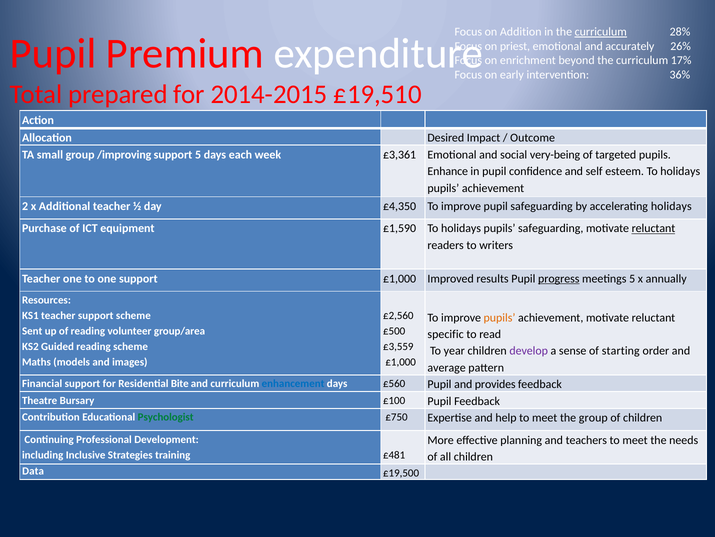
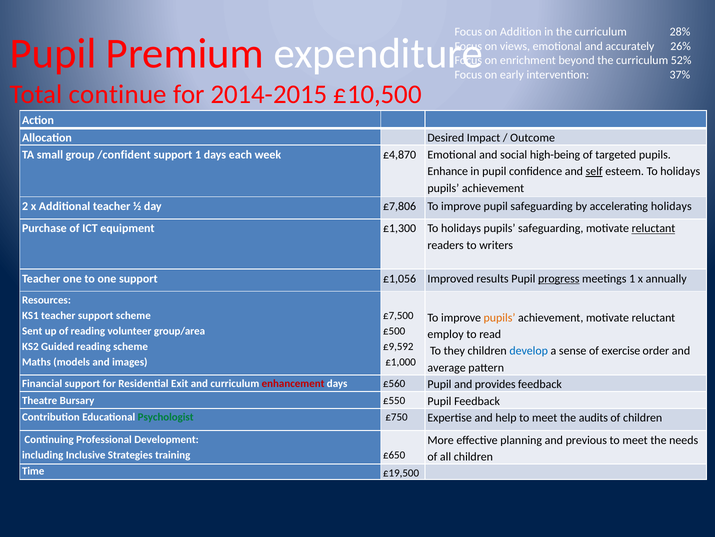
curriculum underline: present -> none (601, 32)
priest: priest -> views (515, 46)
17%: 17% -> 52% (681, 60)
36%: 36% -> 37% (680, 75)
prepared: prepared -> continue (118, 94)
£19,510: £19,510 -> £10,500 (378, 94)
/improving: /improving -> /confident (124, 154)
support 5: 5 -> 1 (198, 154)
£3,361: £3,361 -> £4,870 (400, 154)
very-being: very-being -> high-being (555, 154)
self underline: none -> present (594, 171)
£4,350: £4,350 -> £7,806 (400, 206)
£1,590: £1,590 -> £1,300 (400, 228)
support £1,000: £1,000 -> £1,056 (400, 278)
meetings 5: 5 -> 1 (632, 278)
£2,560: £2,560 -> £7,500 (398, 315)
specific: specific -> employ (446, 334)
£3,559: £3,559 -> £9,592 (398, 346)
year: year -> they (454, 351)
develop colour: purple -> blue (529, 351)
starting: starting -> exercise (621, 351)
Bite: Bite -> Exit (180, 383)
enhancement colour: blue -> red (293, 383)
£100: £100 -> £550 (394, 400)
the group: group -> audits (593, 417)
teachers: teachers -> previous (586, 440)
£481: £481 -> £650 (394, 454)
Data: Data -> Time (33, 470)
